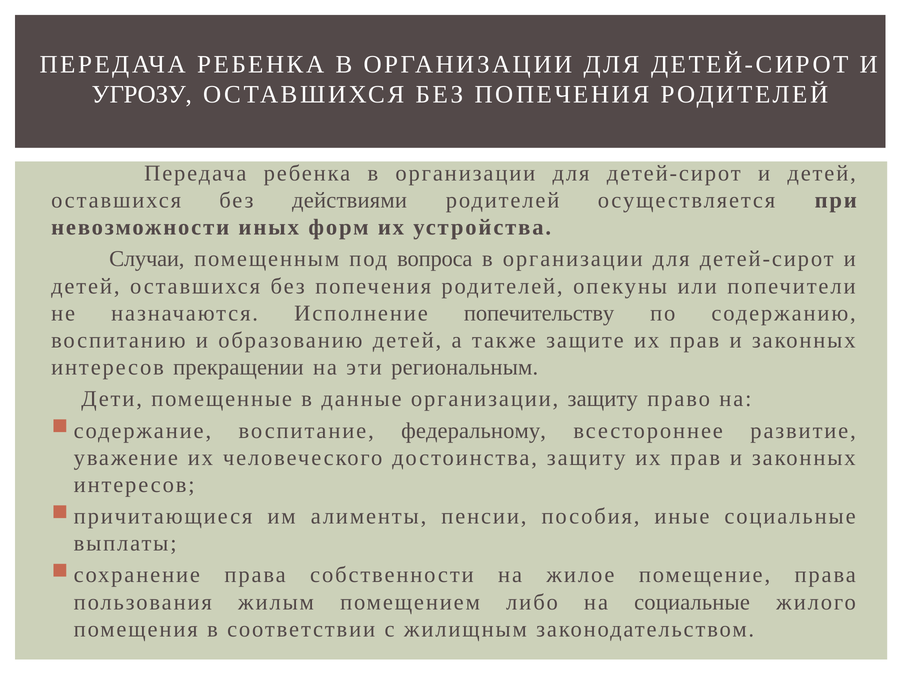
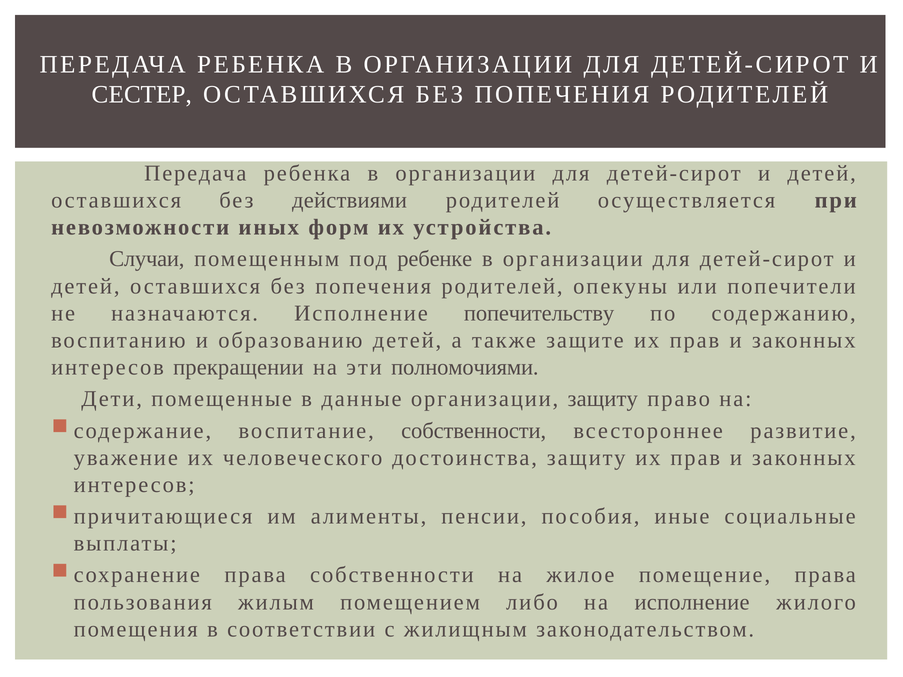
УГРОЗУ: УГРОЗУ -> СЕСТЕР (142, 95)
вопроса: вопроса -> ребенке (435, 259)
региональным: региональным -> полномочиями (465, 368)
воспитание федеральному: федеральному -> собственности (474, 431)
на социальные: социальные -> исполнение (692, 602)
